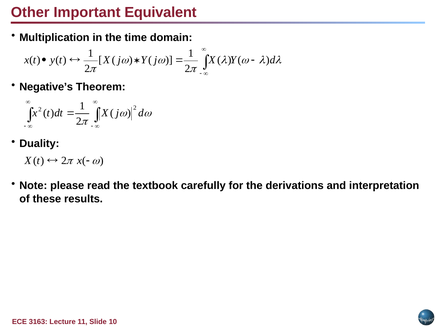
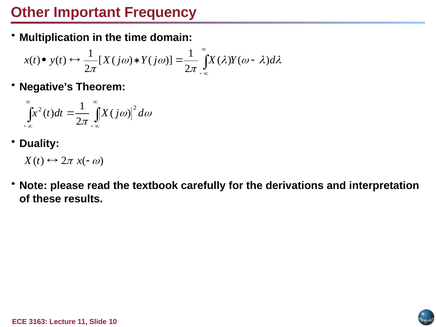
Equivalent: Equivalent -> Frequency (161, 12)
